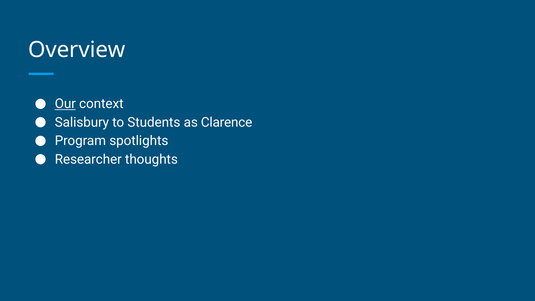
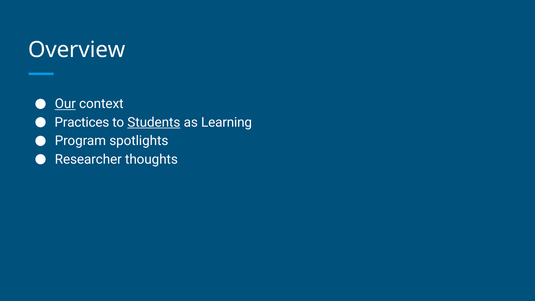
Salisbury: Salisbury -> Practices (82, 122)
Students underline: none -> present (154, 122)
Clarence: Clarence -> Learning (227, 122)
